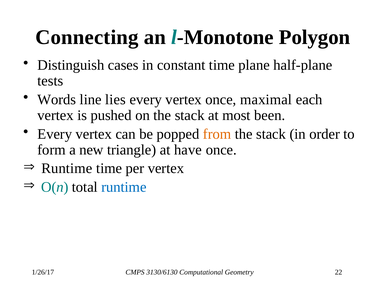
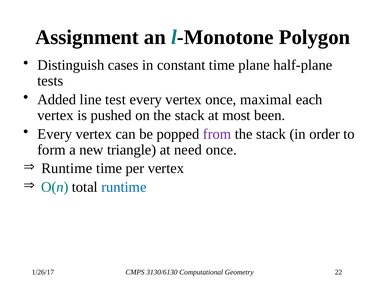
Connecting: Connecting -> Assignment (87, 37)
Words: Words -> Added (57, 99)
lies: lies -> test (116, 99)
from colour: orange -> purple (217, 134)
have: have -> need (188, 149)
